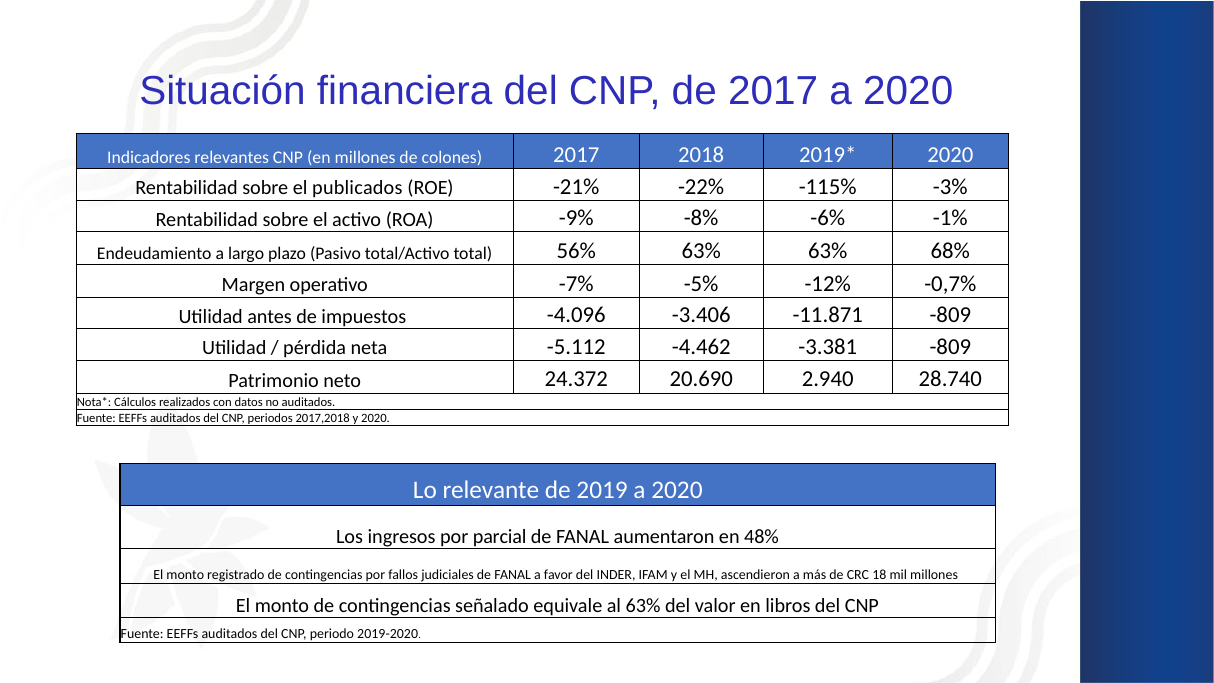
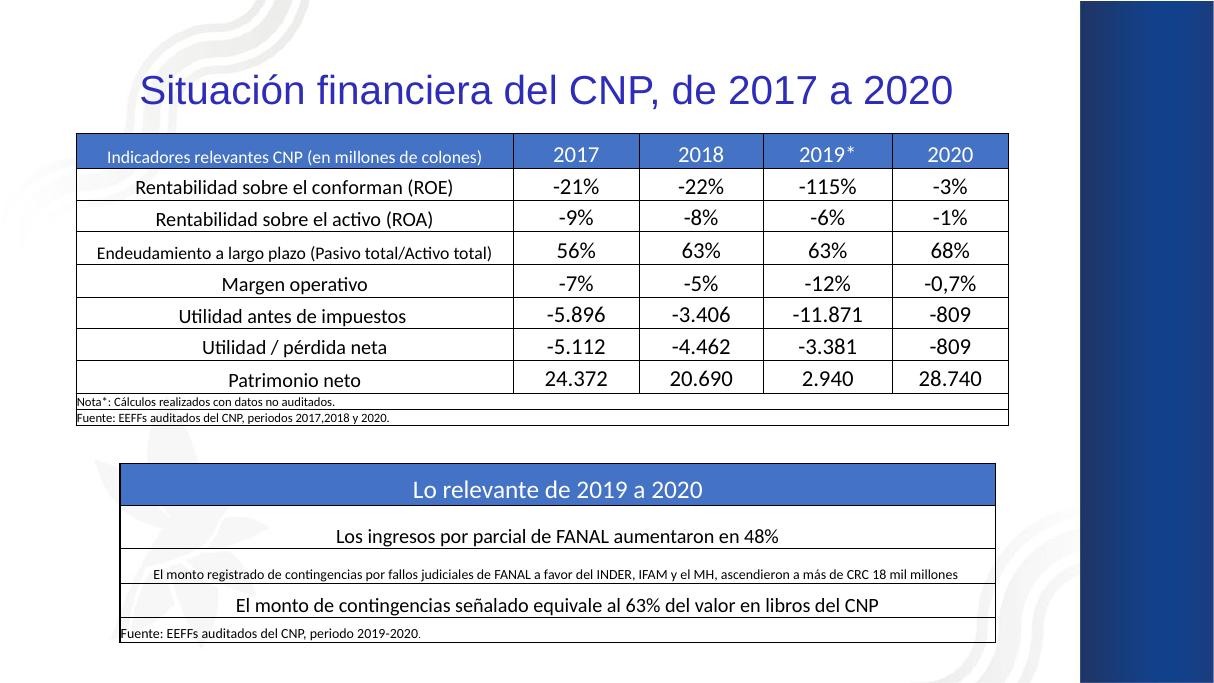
publicados: publicados -> conforman (357, 188)
-4.096: -4.096 -> -5.896 (576, 315)
